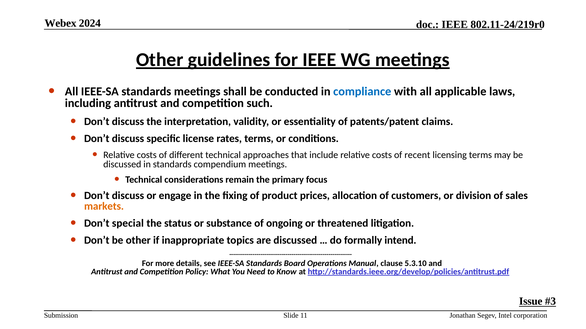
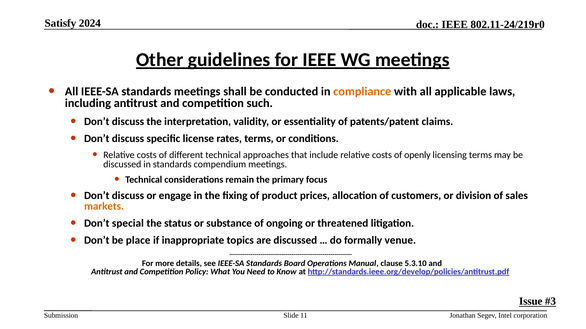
Webex: Webex -> Satisfy (60, 23)
compliance colour: blue -> orange (362, 92)
recent: recent -> openly (417, 155)
be other: other -> place (138, 241)
intend: intend -> venue (400, 241)
